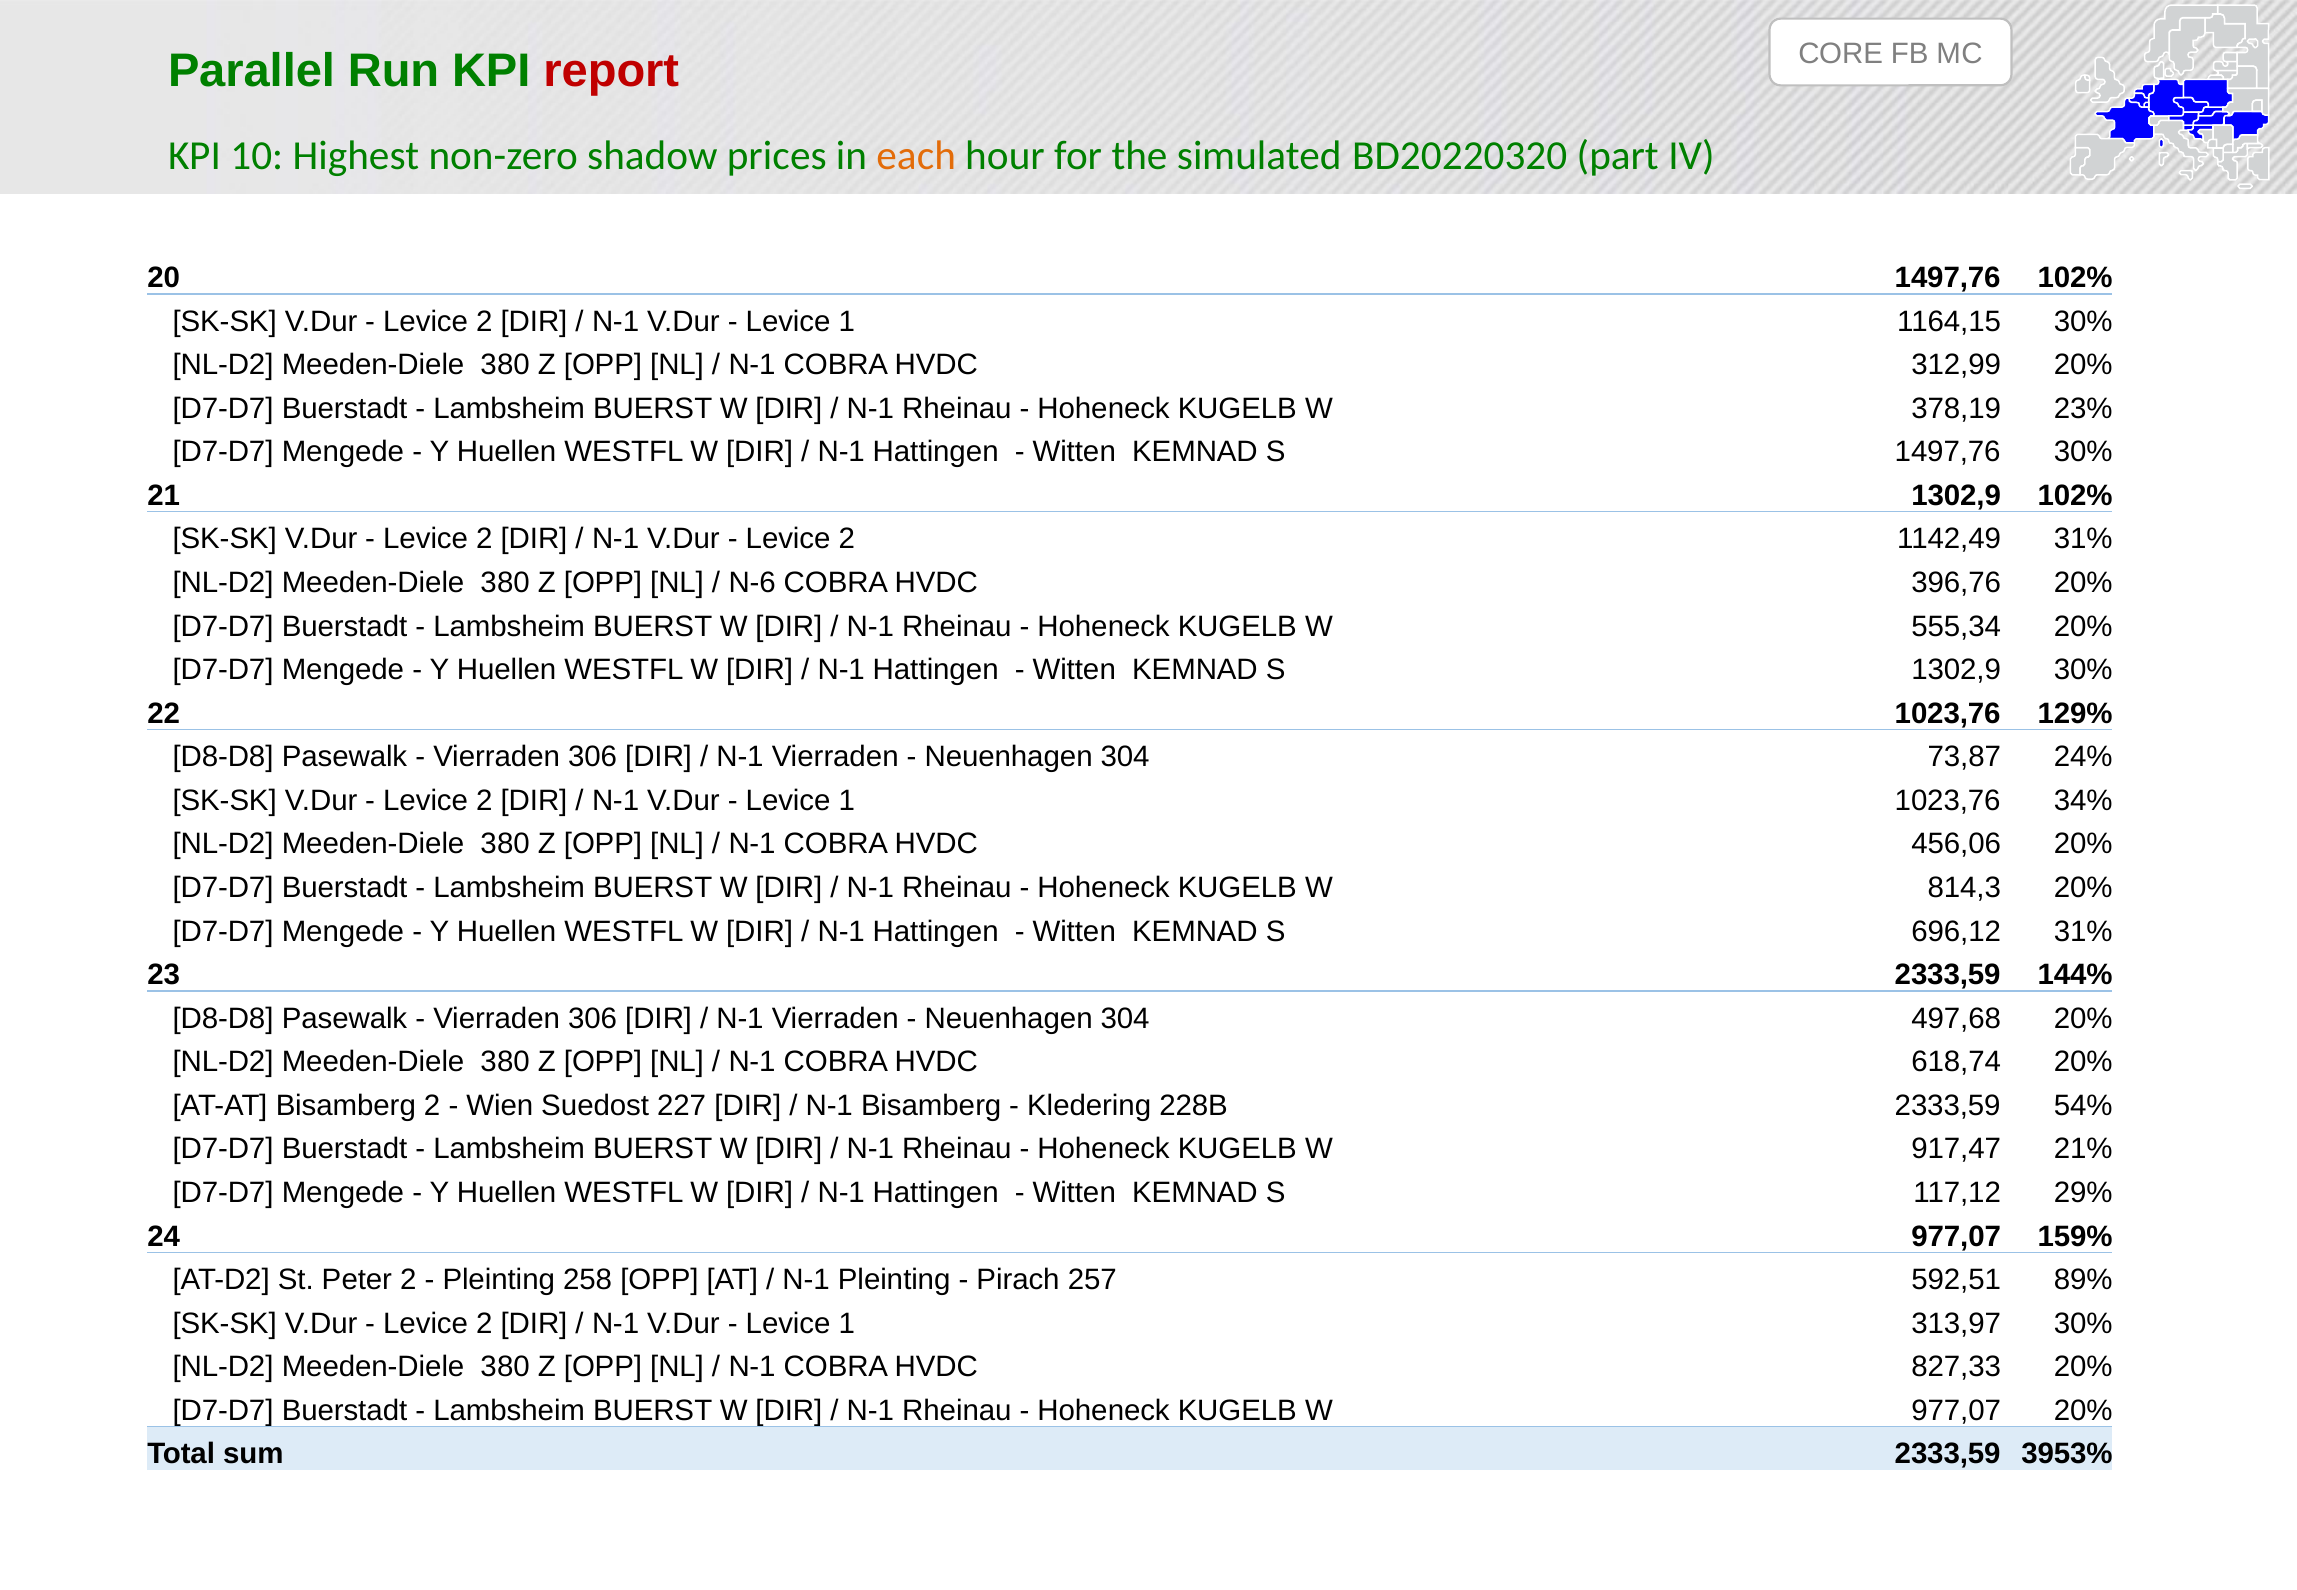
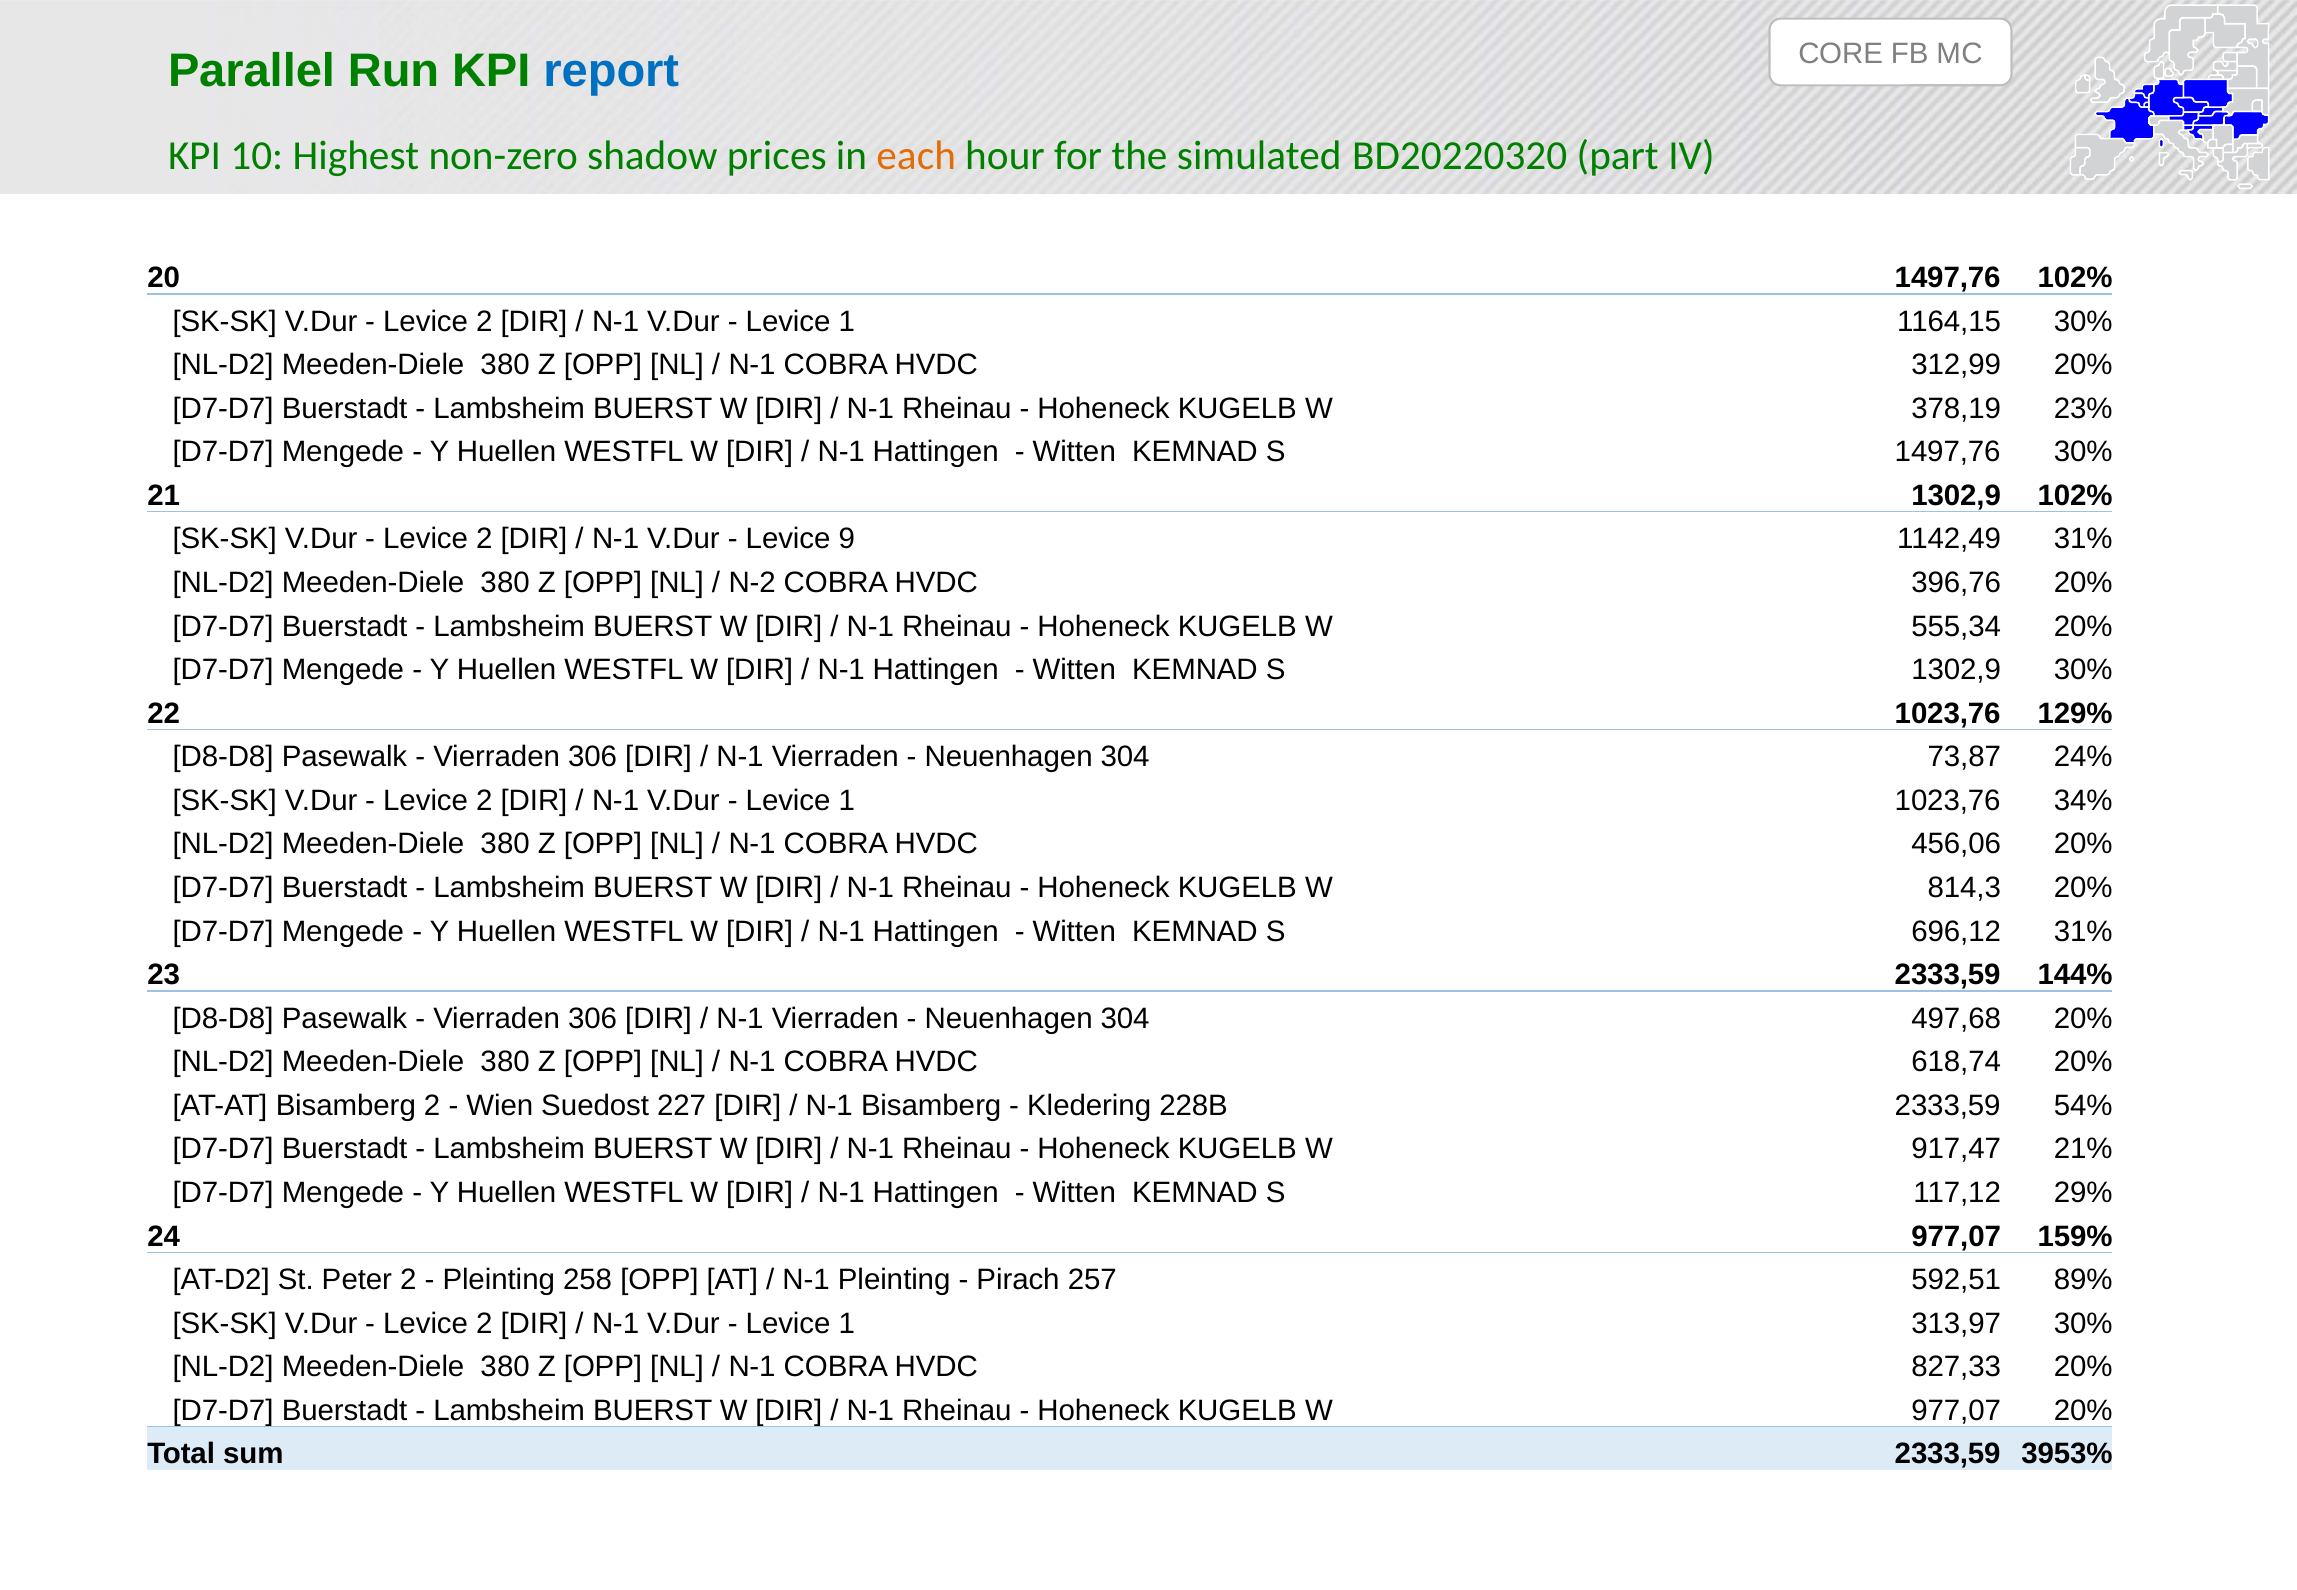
report colour: red -> blue (611, 71)
2: 2 -> 9 (847, 539)
N-6: N-6 -> N-2 (752, 583)
